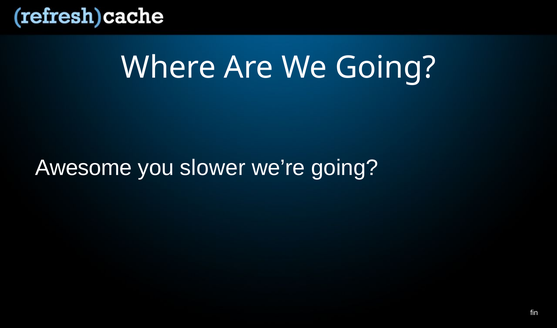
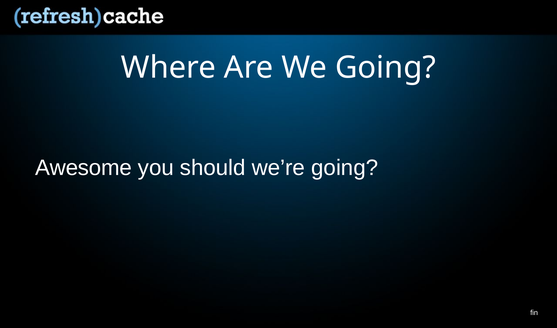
slower: slower -> should (213, 168)
